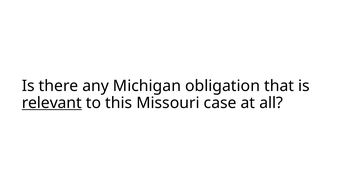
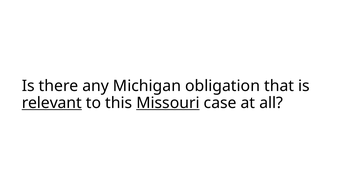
Missouri underline: none -> present (168, 103)
